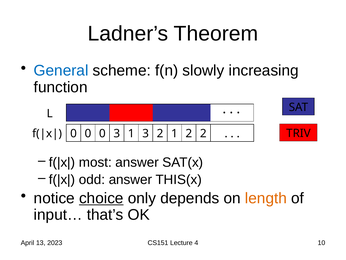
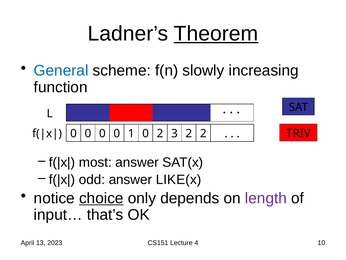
Theorem underline: none -> present (216, 33)
0 0 0 3: 3 -> 0 (117, 133)
1 3: 3 -> 0 (146, 133)
2 1: 1 -> 3 (174, 133)
THIS(x: THIS(x -> LIKE(x (179, 179)
length colour: orange -> purple (266, 198)
